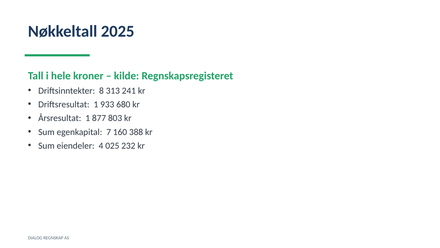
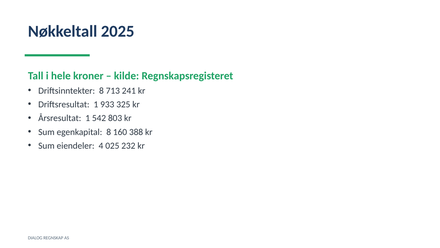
313: 313 -> 713 (113, 90)
680: 680 -> 325 (123, 104)
877: 877 -> 542 (99, 118)
egenkapital 7: 7 -> 8 (109, 132)
